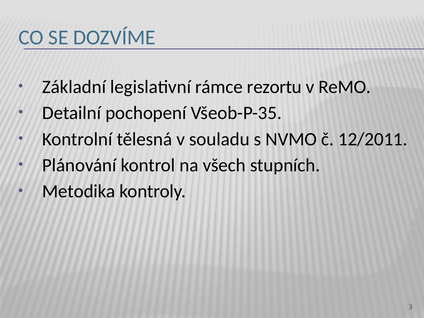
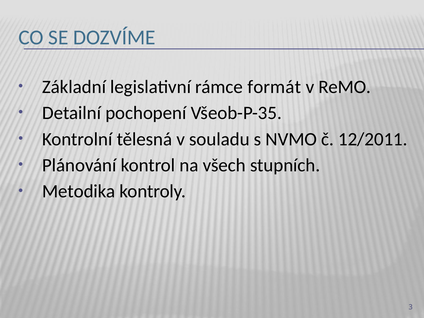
rezortu: rezortu -> formát (274, 87)
